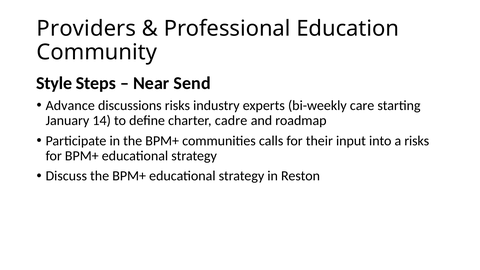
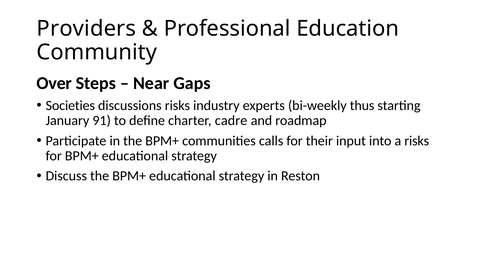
Style: Style -> Over (54, 83)
Send: Send -> Gaps (192, 83)
Advance: Advance -> Societies (70, 106)
care: care -> thus (362, 106)
14: 14 -> 91 (102, 121)
